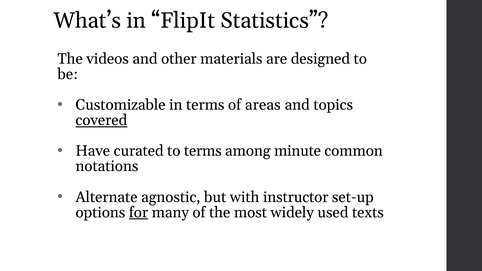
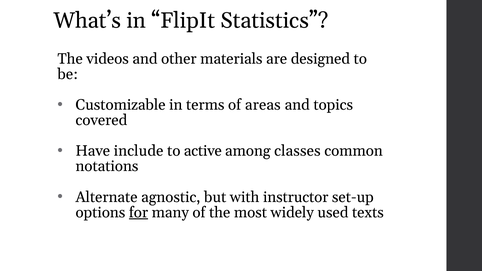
covered underline: present -> none (101, 120)
curated: curated -> include (139, 151)
to terms: terms -> active (203, 151)
minute: minute -> classes (297, 151)
